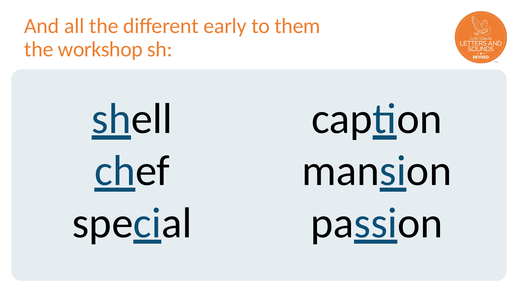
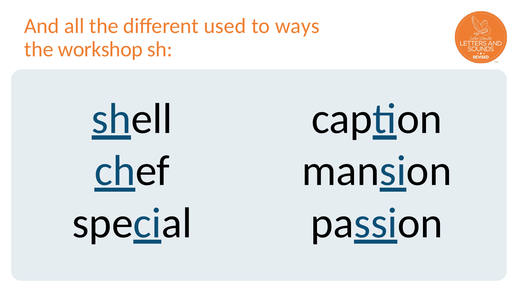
early: early -> used (225, 26)
them: them -> ways (297, 26)
